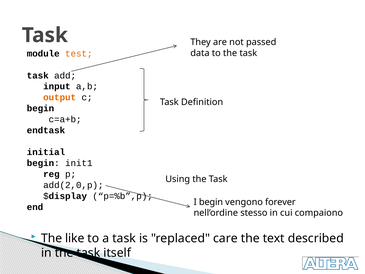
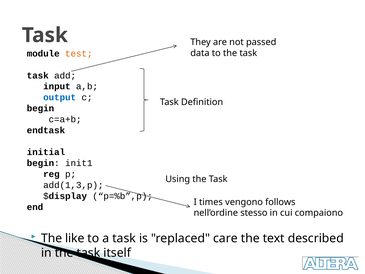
output colour: orange -> blue (60, 97)
add(2,0,p: add(2,0,p -> add(1,3,p (73, 185)
I begin: begin -> times (211, 202)
forever: forever -> follows (280, 202)
